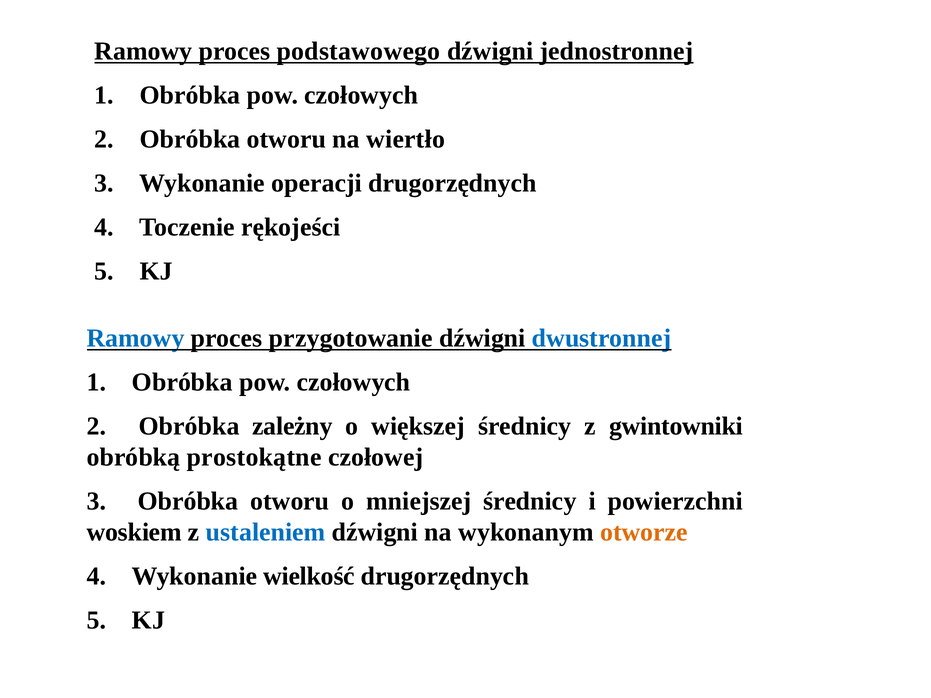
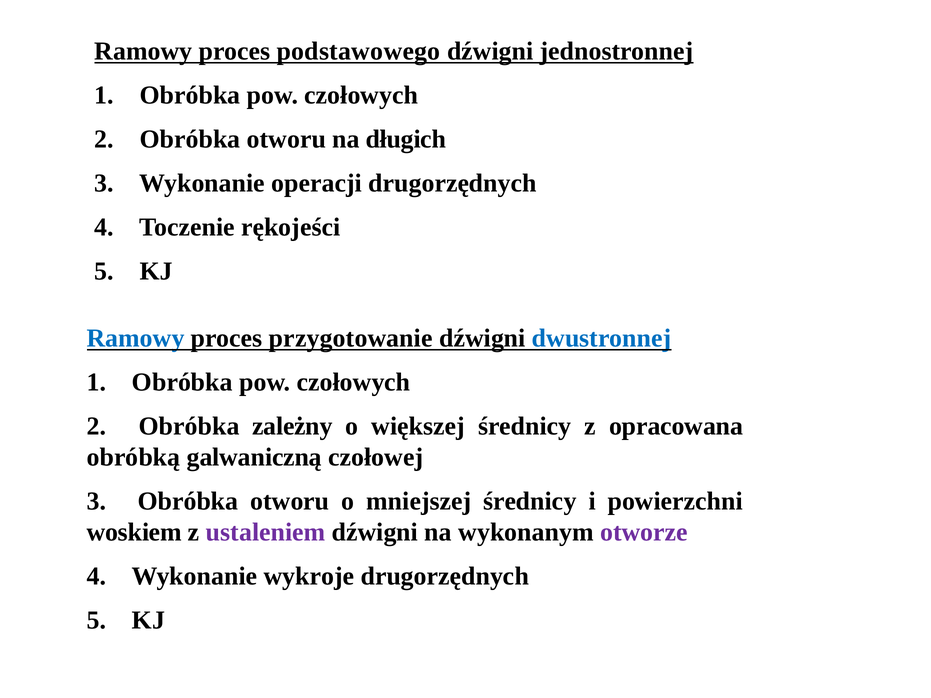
wiertło: wiertło -> długich (406, 139)
gwintowniki: gwintowniki -> opracowana (676, 426)
prostokątne: prostokątne -> galwaniczną (254, 457)
ustaleniem colour: blue -> purple (266, 532)
otworze colour: orange -> purple (644, 532)
wielkość: wielkość -> wykroje (309, 576)
